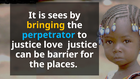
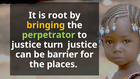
sees: sees -> root (58, 15)
perpetrator colour: light blue -> light green (49, 35)
love: love -> turn (53, 45)
